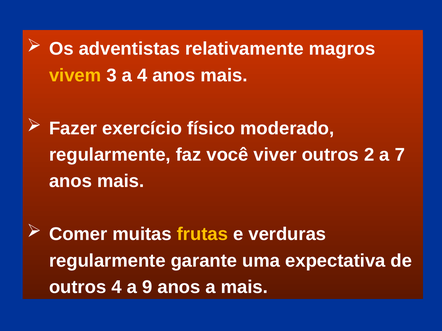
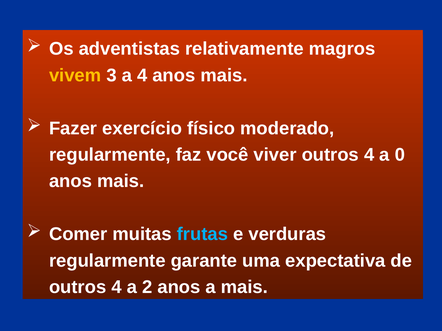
viver outros 2: 2 -> 4 (369, 155)
7: 7 -> 0 (400, 155)
frutas colour: yellow -> light blue (202, 235)
9: 9 -> 2 (147, 288)
